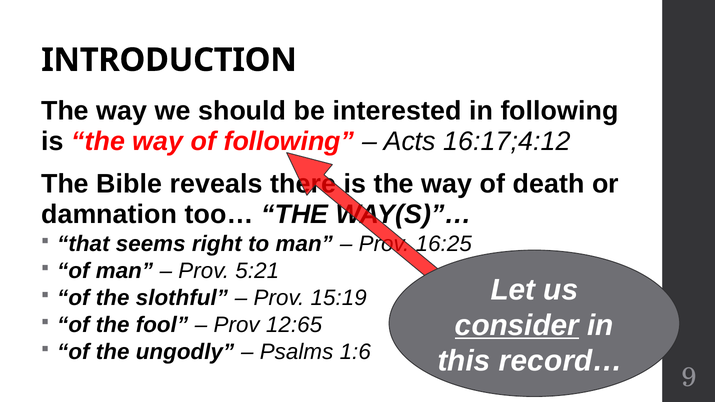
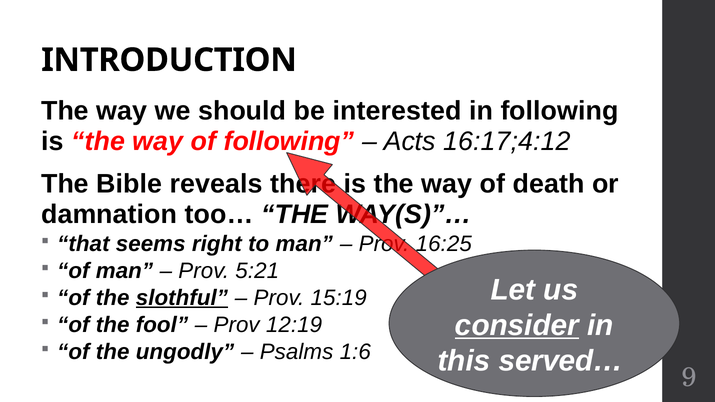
slothful underline: none -> present (182, 298)
12:65: 12:65 -> 12:19 (294, 325)
record…: record… -> served… (561, 361)
